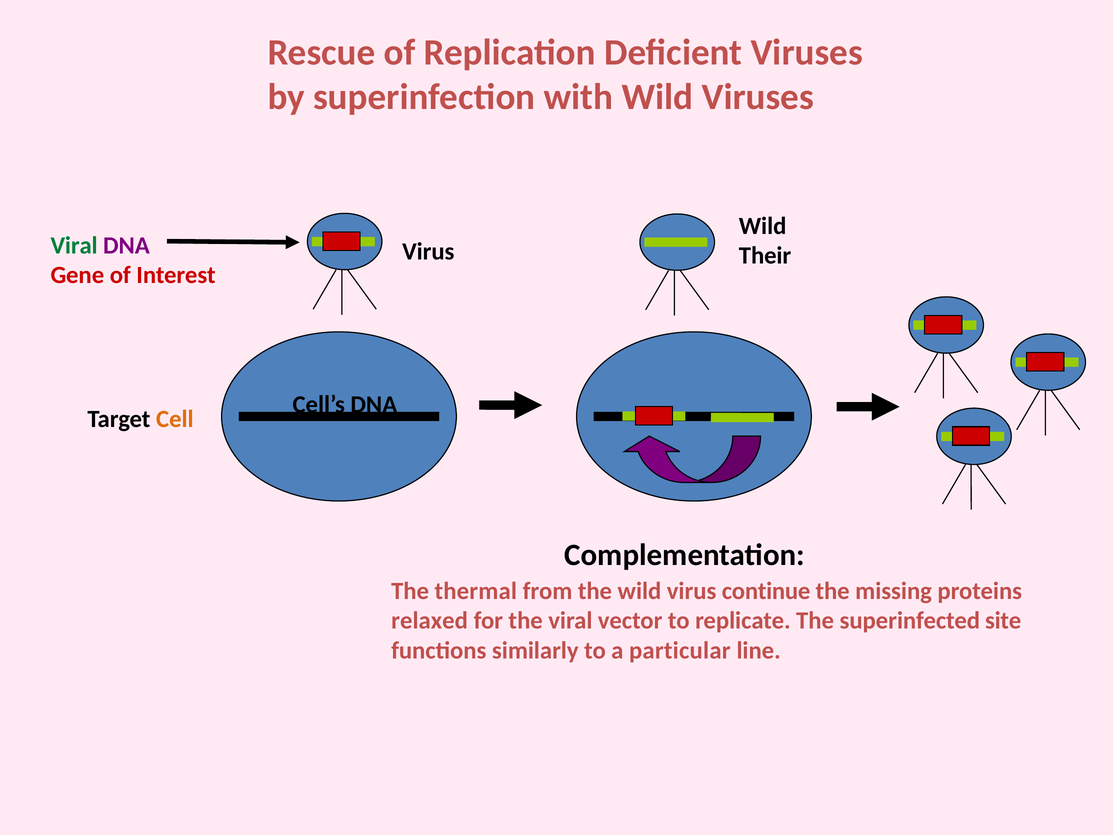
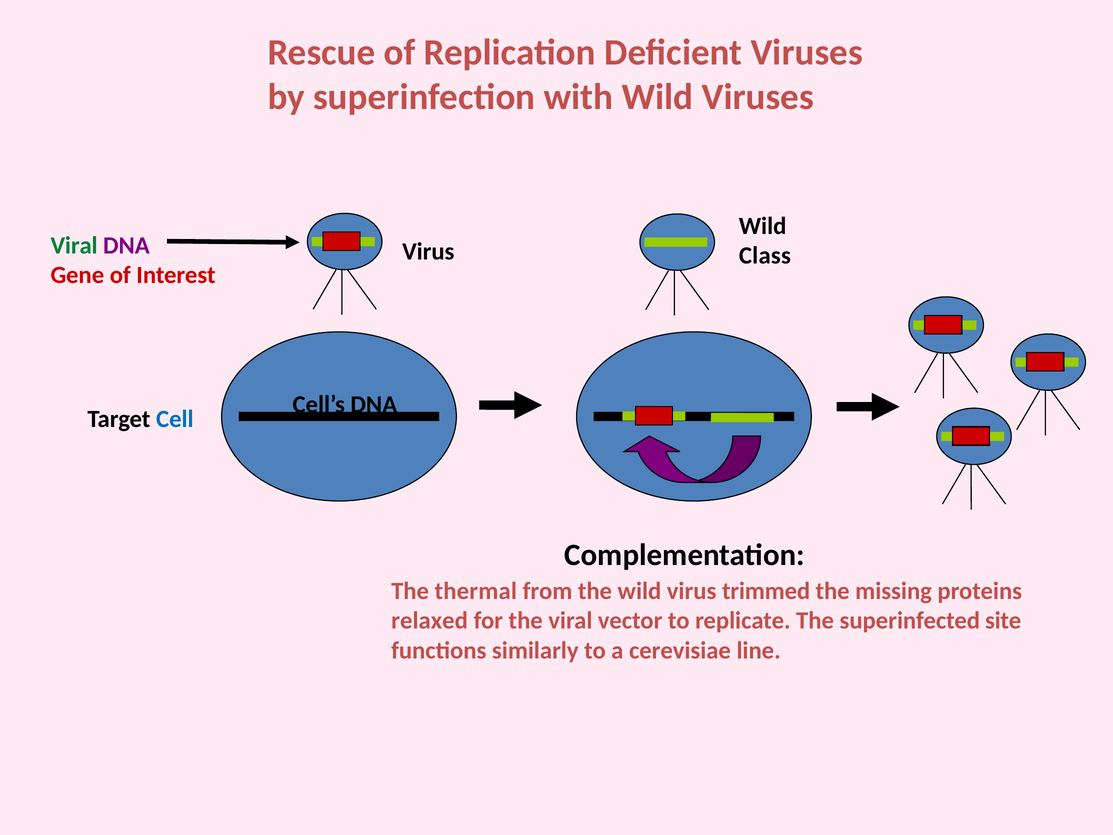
Their: Their -> Class (765, 256)
Cell colour: orange -> blue (175, 419)
continue: continue -> trimmed (766, 591)
particular: particular -> cerevisiae (680, 650)
